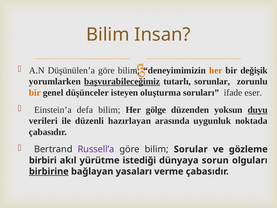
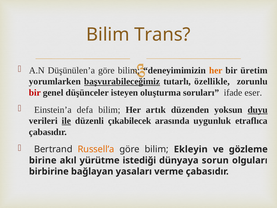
Insan: Insan -> Trans (162, 35)
değişik: değişik -> üretim (254, 70)
sorunlar: sorunlar -> özellikle (212, 81)
bir colour: orange -> red (35, 92)
gölge: gölge -> artık (156, 110)
ile underline: none -> present (66, 121)
hazırlayan: hazırlayan -> çıkabilecek (130, 121)
noktada: noktada -> etraflıca (251, 121)
Russell’a colour: purple -> orange (96, 149)
Sorular: Sorular -> Ekleyin (191, 149)
birbiri: birbiri -> birine (43, 160)
birbirine underline: present -> none (49, 171)
